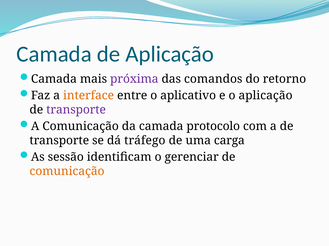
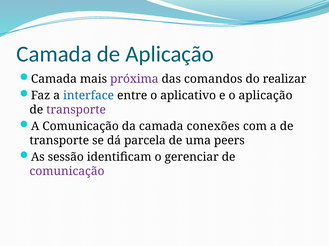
retorno: retorno -> realizar (285, 79)
interface colour: orange -> blue (89, 96)
protocolo: protocolo -> conexões (213, 127)
tráfego: tráfego -> parcela (145, 141)
carga: carga -> peers (229, 141)
comunicação colour: orange -> purple (67, 172)
